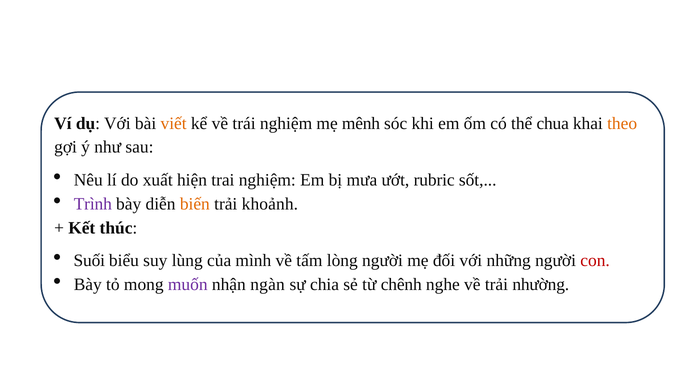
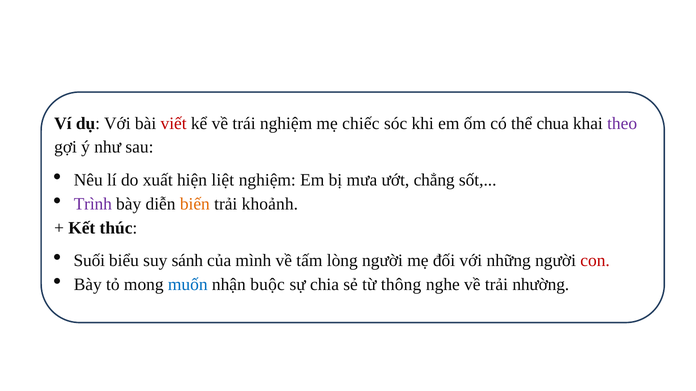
viết colour: orange -> red (174, 123)
mênh: mênh -> chiếc (361, 123)
theo colour: orange -> purple (622, 123)
trai: trai -> liệt (223, 180)
rubric: rubric -> chẳng (434, 180)
lùng: lùng -> sánh (187, 261)
muốn colour: purple -> blue (188, 285)
ngàn: ngàn -> buộc (268, 285)
chênh: chênh -> thông (401, 285)
